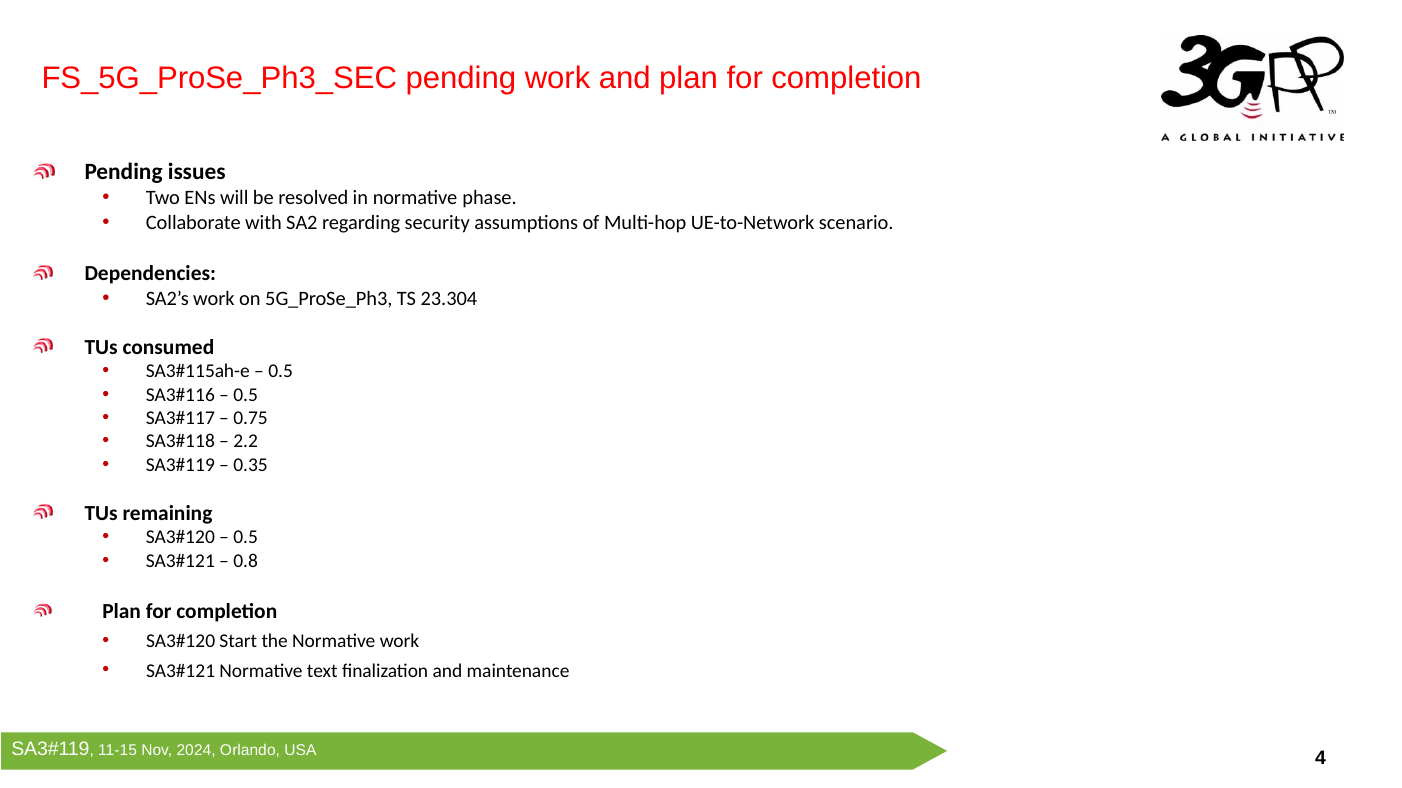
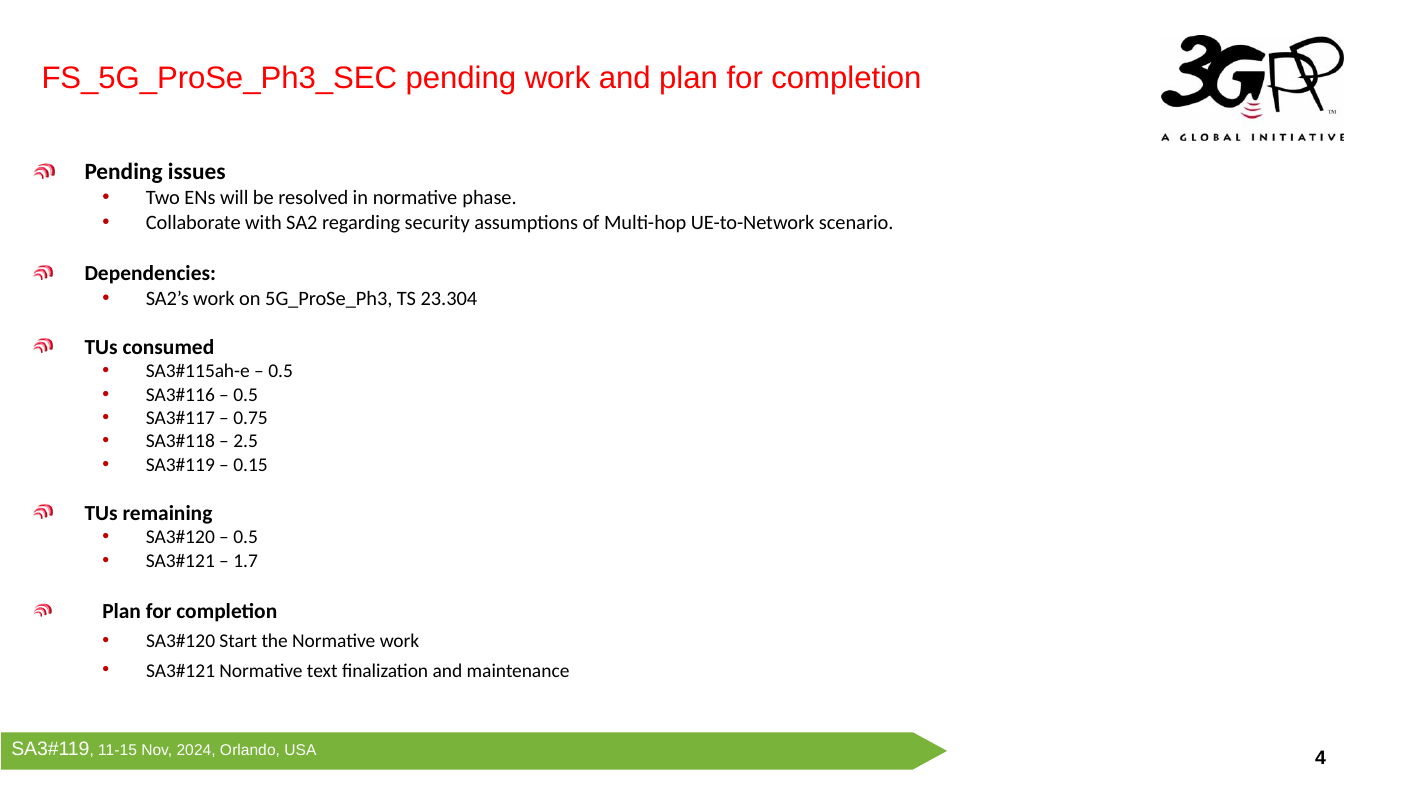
2.2: 2.2 -> 2.5 (246, 442)
0.35: 0.35 -> 0.15 (250, 465)
0.8: 0.8 -> 1.7 (246, 561)
